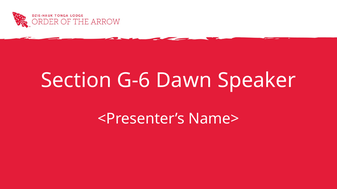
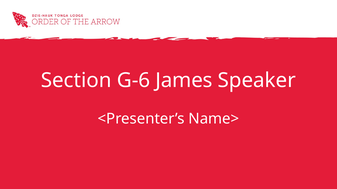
Dawn: Dawn -> James (184, 81)
